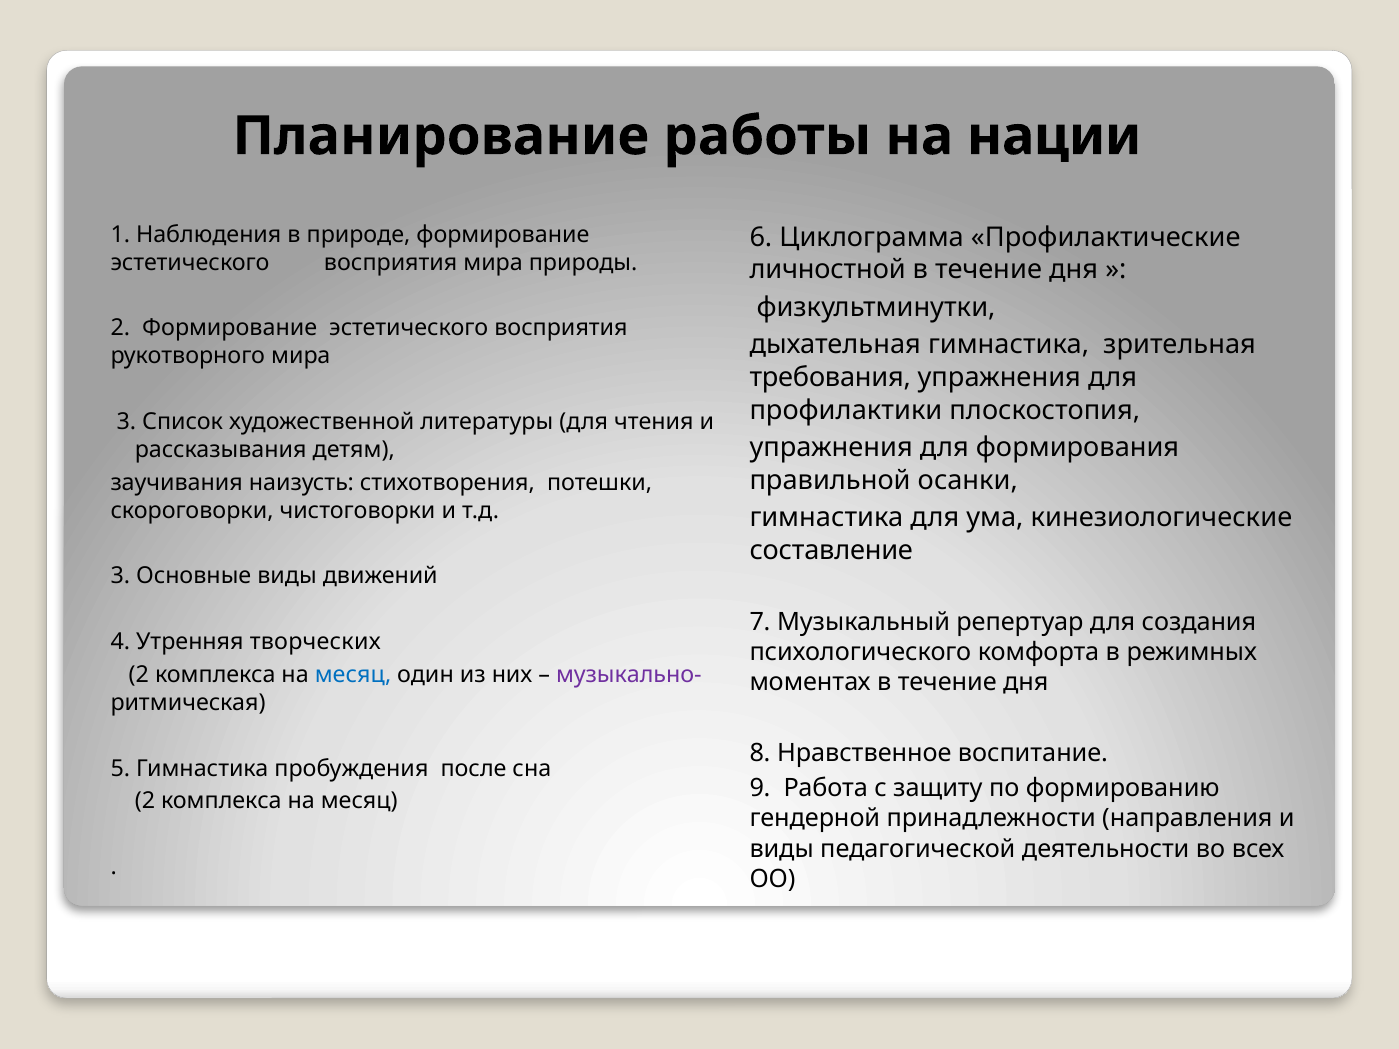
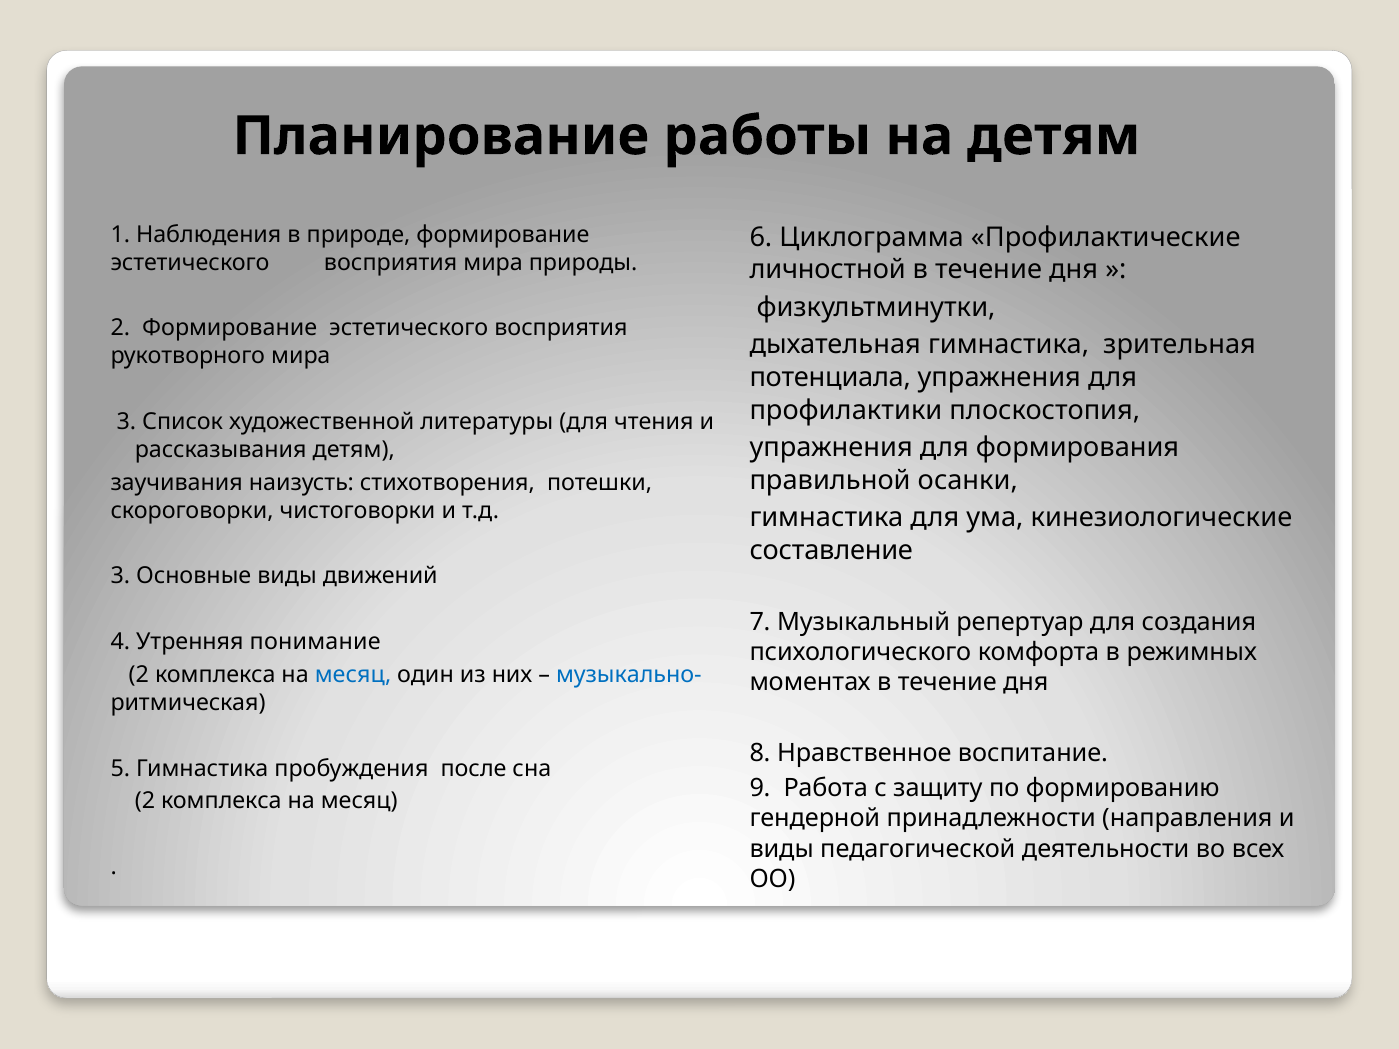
на нации: нации -> детям (1054, 136)
требования: требования -> потенциала (830, 378)
творческих: творческих -> понимание (315, 642)
музыкально- colour: purple -> blue (629, 675)
